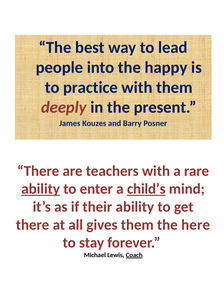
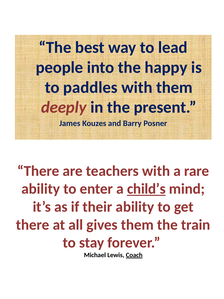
practice: practice -> paddles (90, 87)
ability underline: present -> none (41, 189)
here: here -> train (196, 225)
